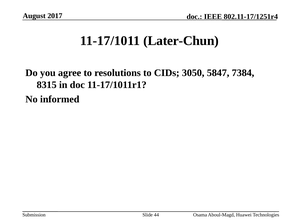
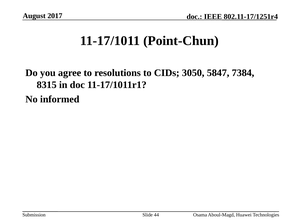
Later-Chun: Later-Chun -> Point-Chun (181, 41)
